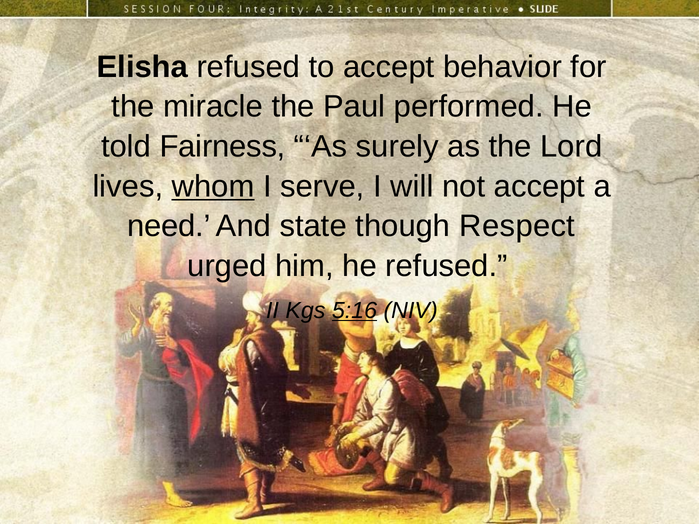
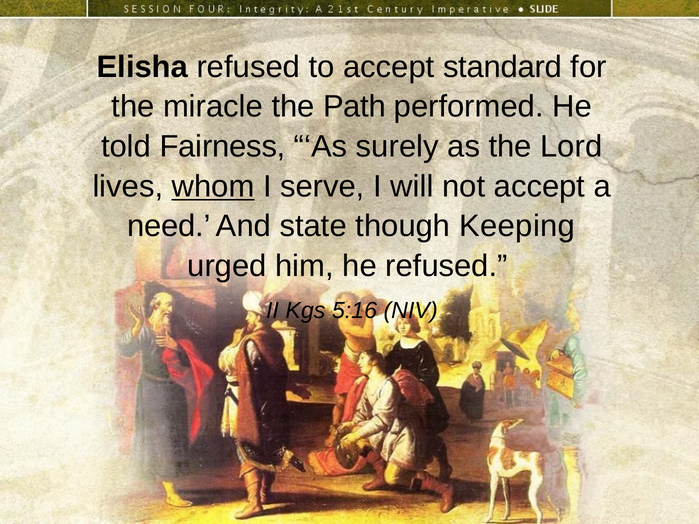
behavior: behavior -> standard (503, 67)
Paul: Paul -> Path (354, 107)
Respect: Respect -> Keeping (517, 226)
5:16 underline: present -> none (354, 311)
